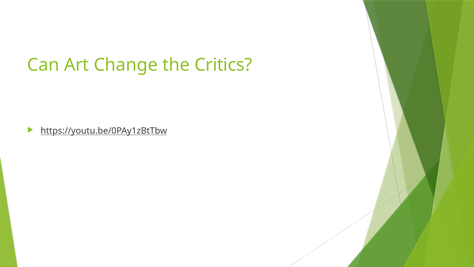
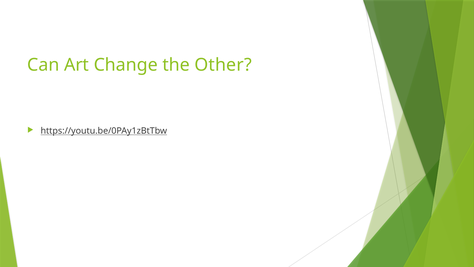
Critics: Critics -> Other (223, 65)
